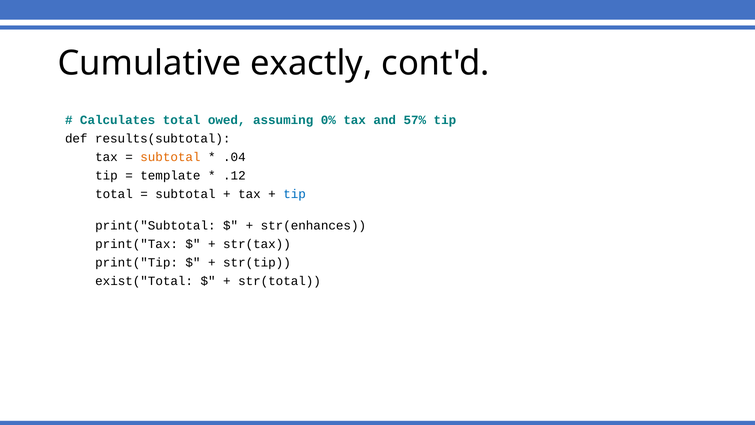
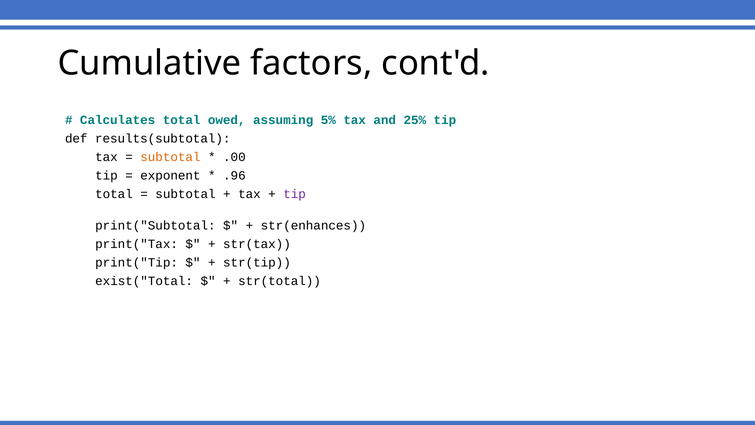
exactly: exactly -> factors (311, 63)
0%: 0% -> 5% (328, 120)
57%: 57% -> 25% (415, 120)
.04: .04 -> .00 (234, 157)
template: template -> exponent (170, 175)
.12: .12 -> .96 (234, 175)
tip colour: blue -> purple (295, 194)
